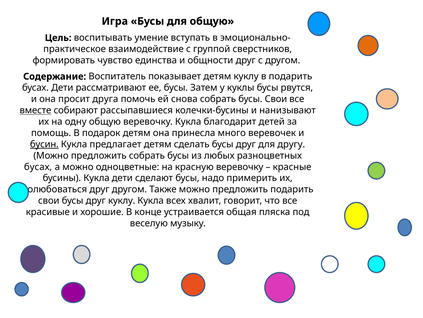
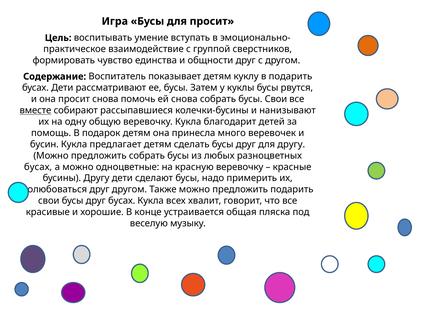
для общую: общую -> просит (212, 21)
просит друга: друга -> снова (105, 99)
бусин underline: present -> none (44, 144)
бусины Кукла: Кукла -> Другу (96, 178)
друг куклу: куклу -> бусах (122, 200)
